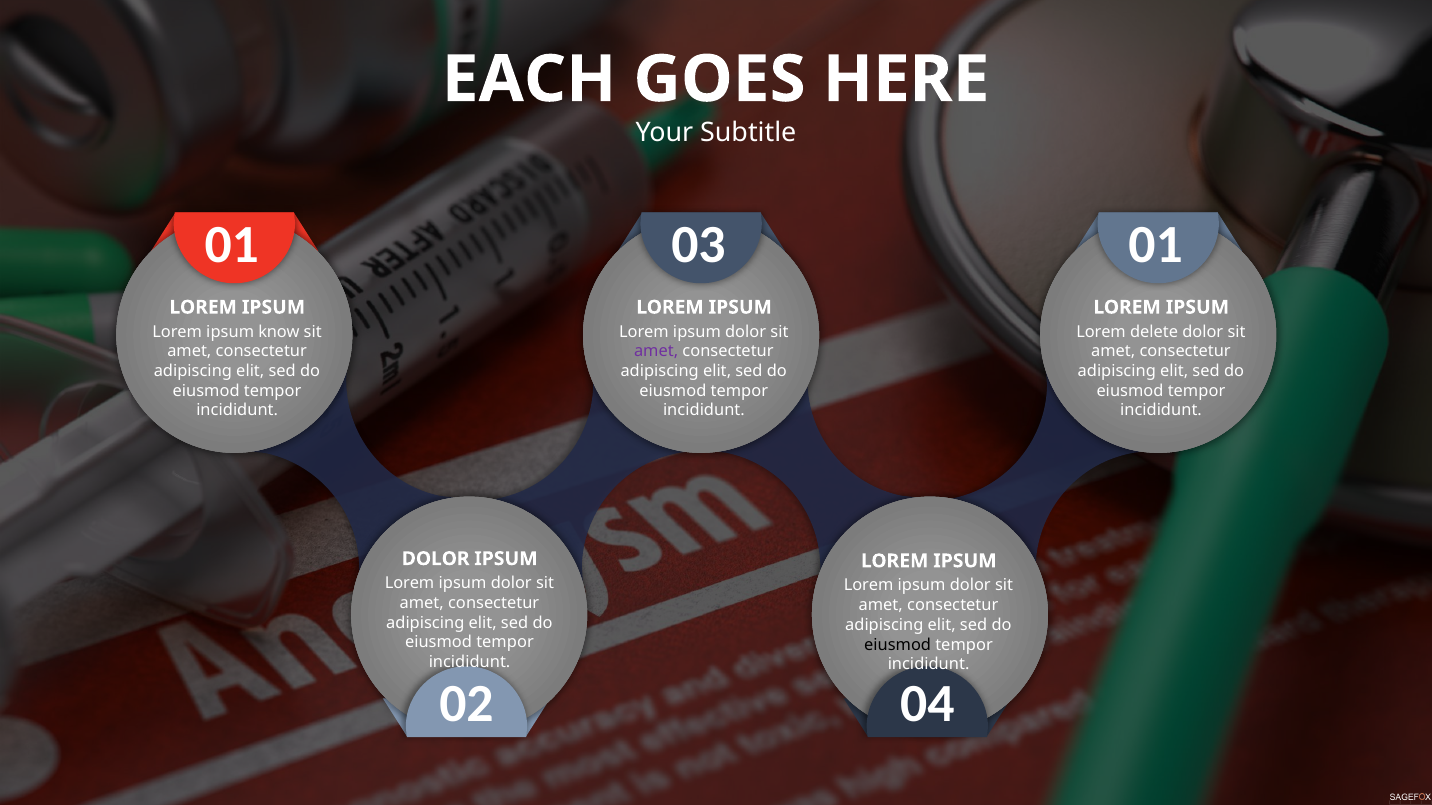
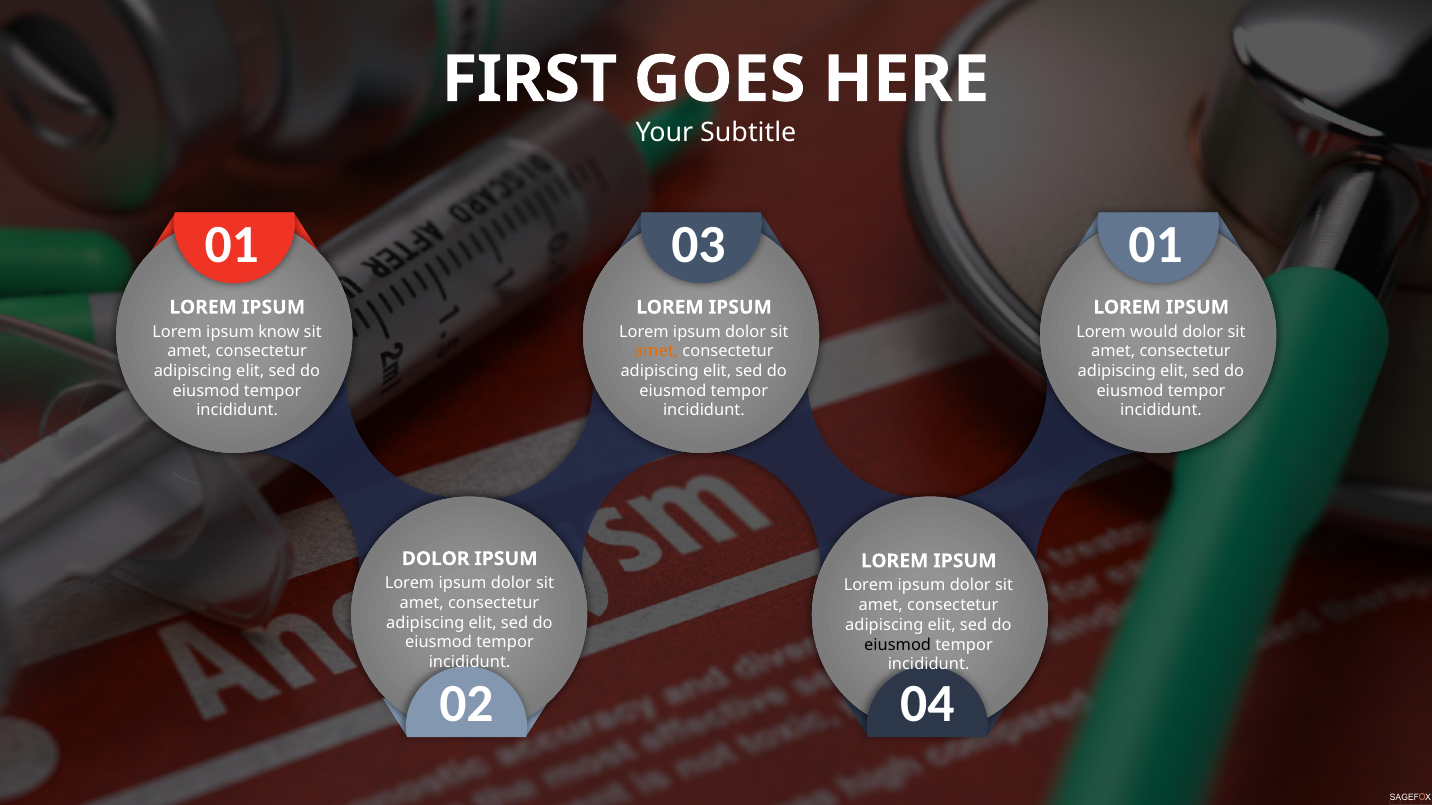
EACH: EACH -> FIRST (529, 80)
delete: delete -> would (1154, 332)
amet colour: purple -> orange (656, 352)
